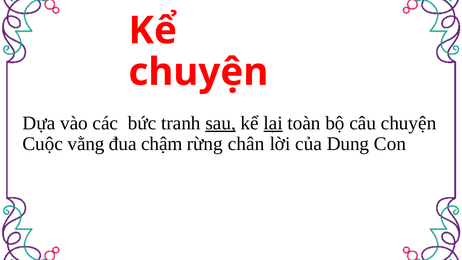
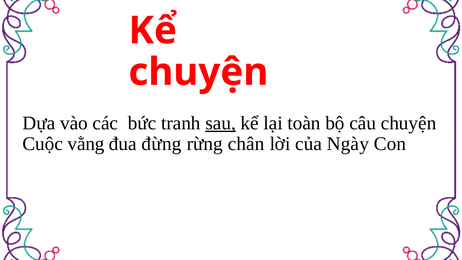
lại underline: present -> none (273, 123)
chậm: chậm -> đừng (162, 144)
Dung: Dung -> Ngày (348, 144)
